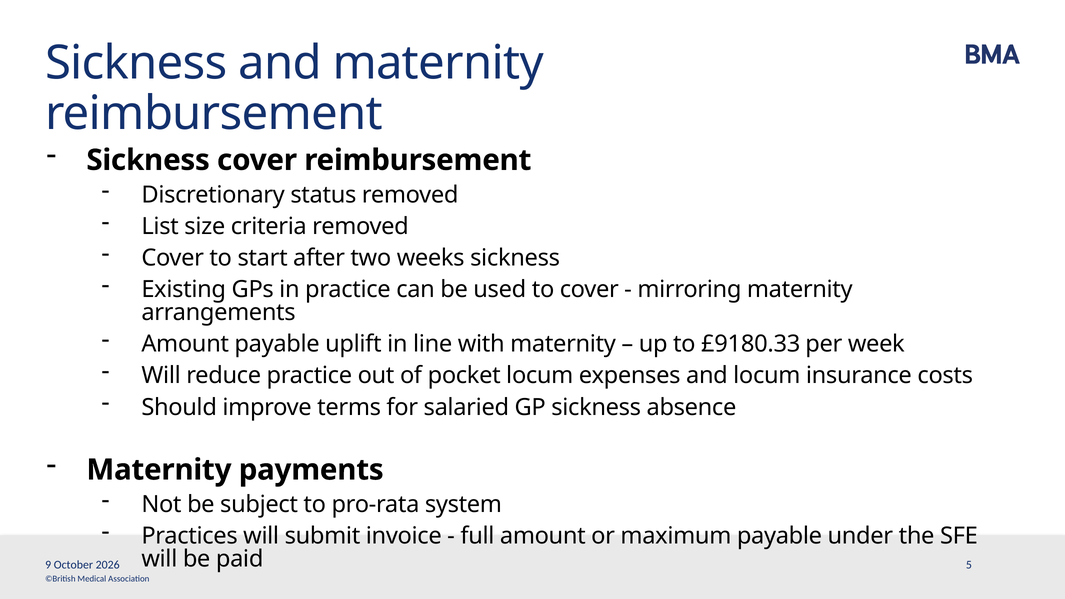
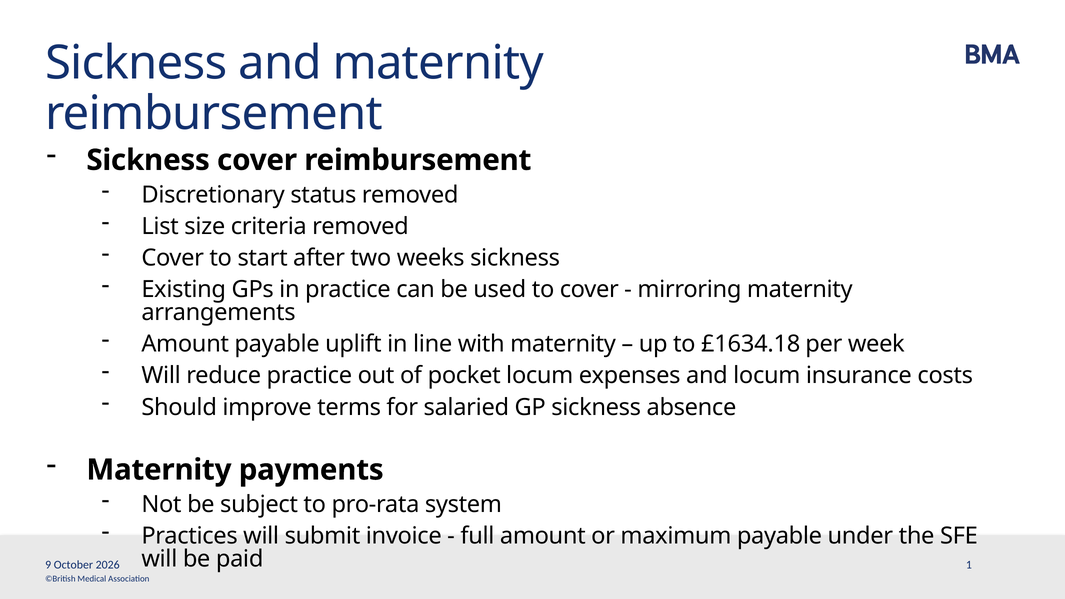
£9180.33: £9180.33 -> £1634.18 (751, 344)
5: 5 -> 1 (969, 565)
